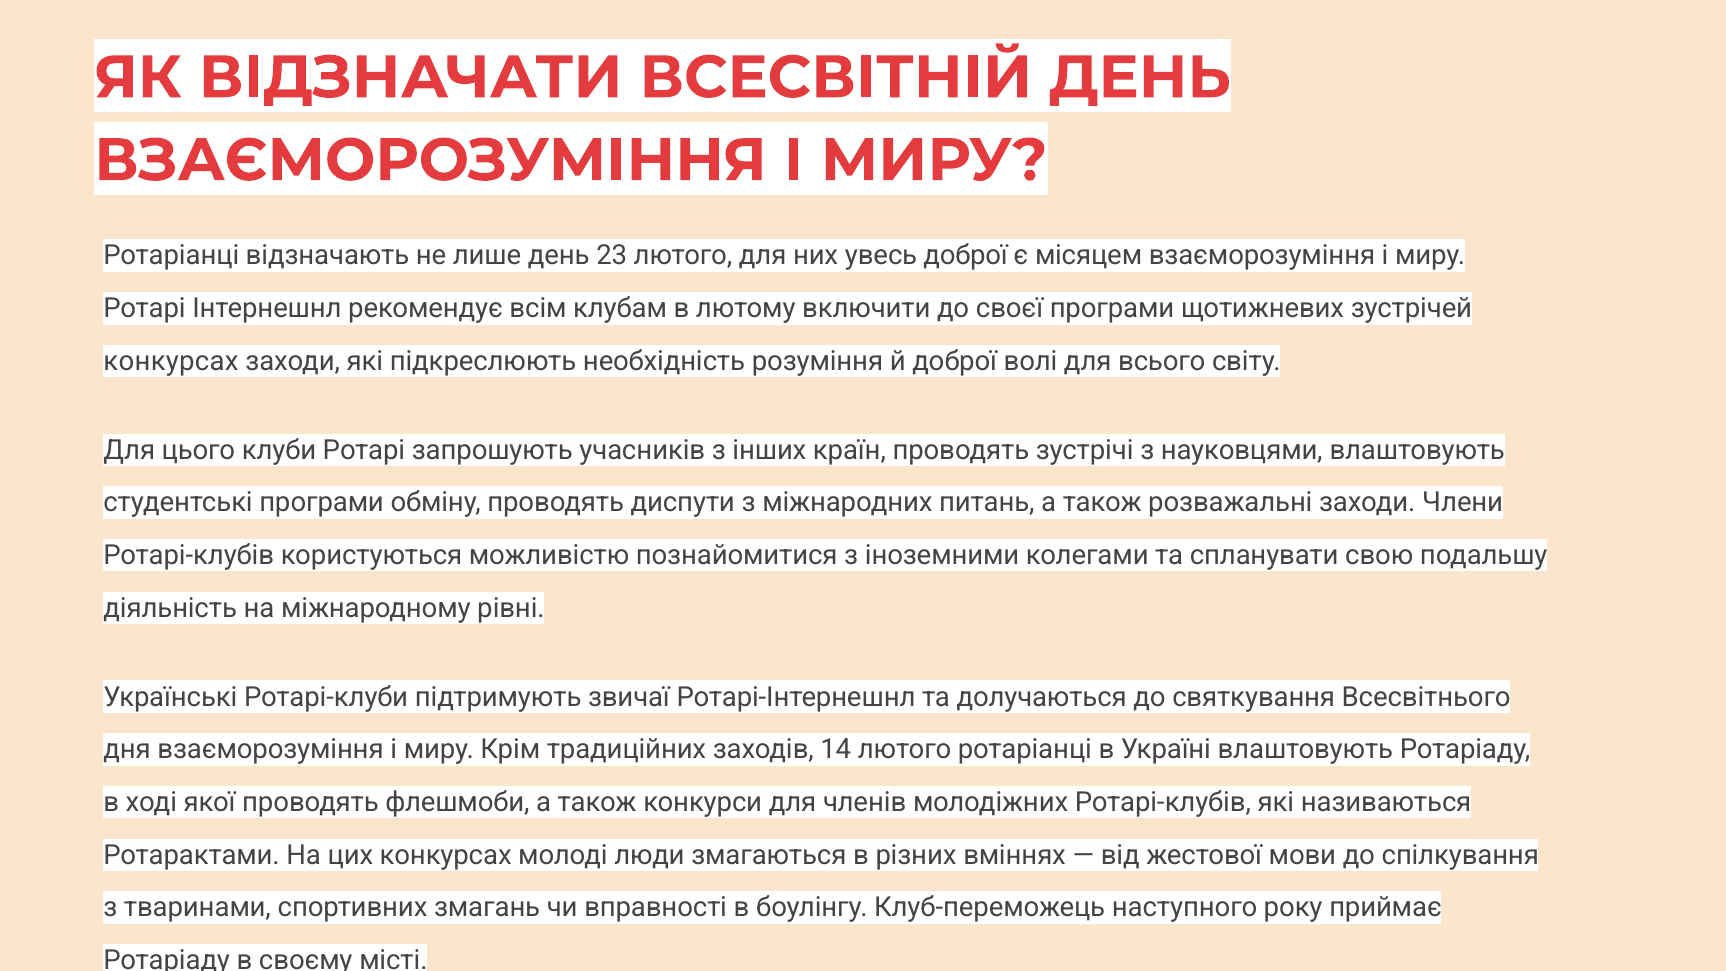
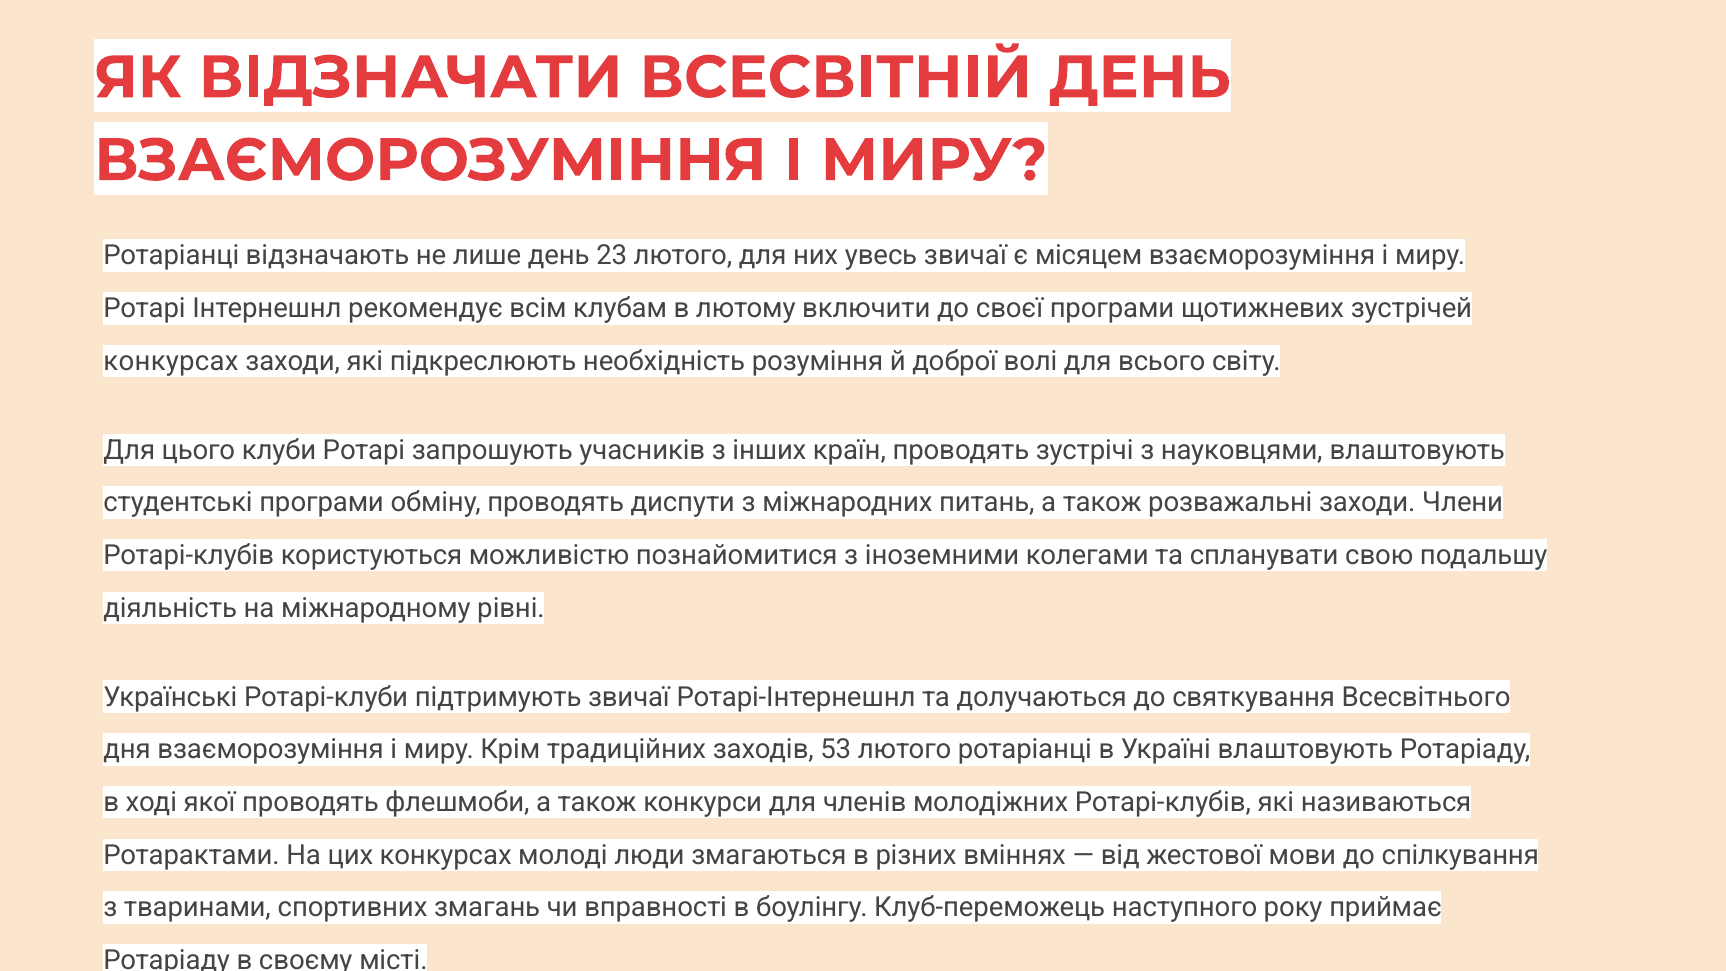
увесь доброї: доброї -> звичаї (965, 256)
14: 14 -> 53 (836, 750)
